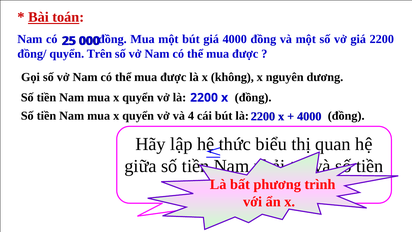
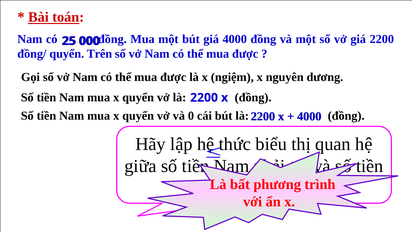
không: không -> ngiệm (232, 77)
4: 4 -> 0 (191, 116)
